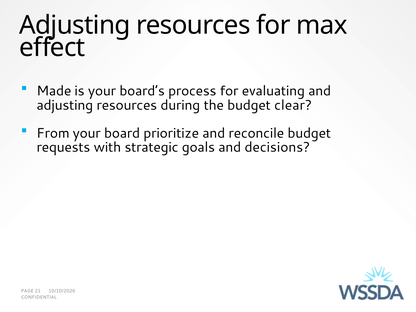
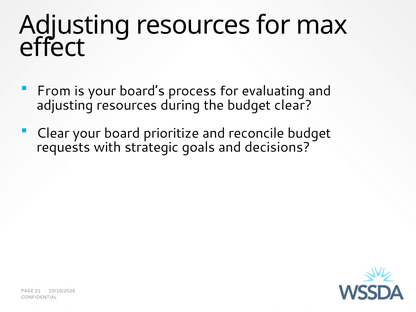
Made: Made -> From (54, 91)
From: From -> Clear (53, 133)
